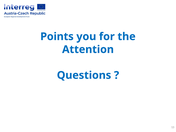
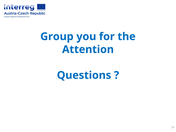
Points: Points -> Group (57, 37)
